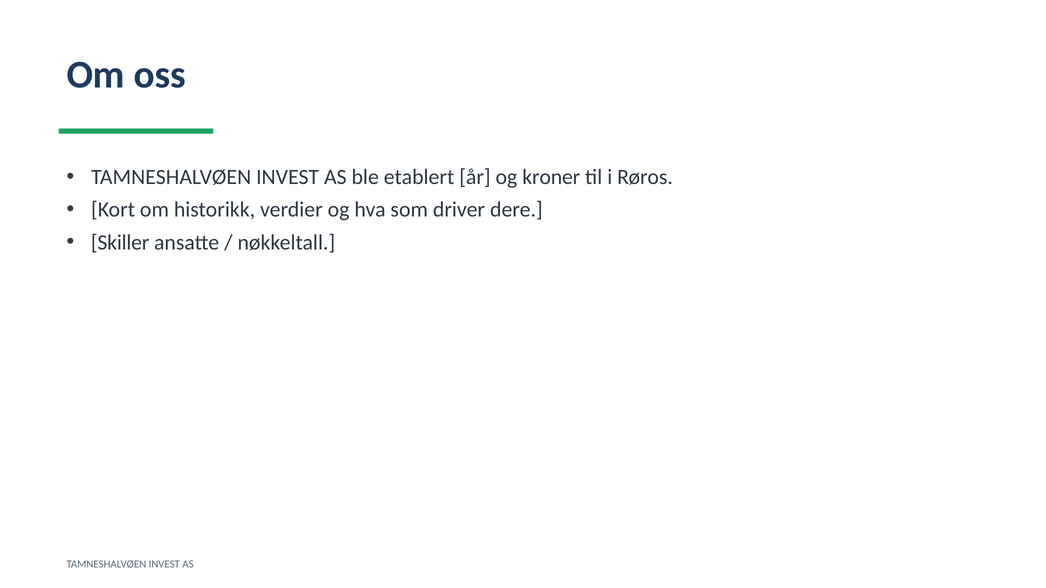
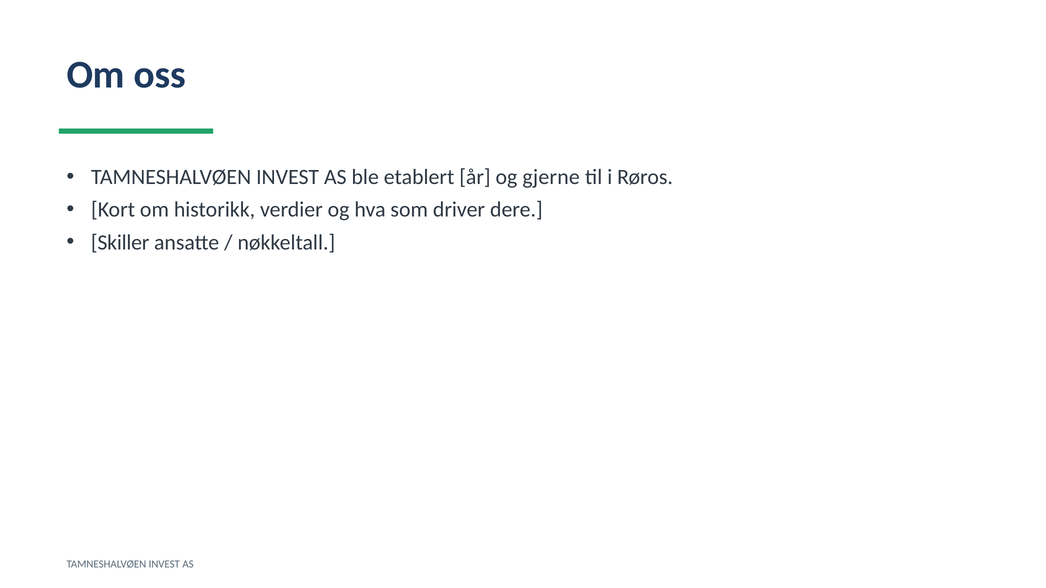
kroner: kroner -> gjerne (551, 177)
